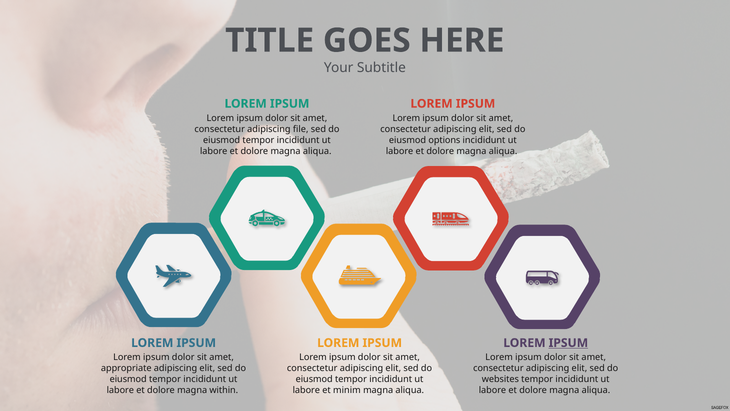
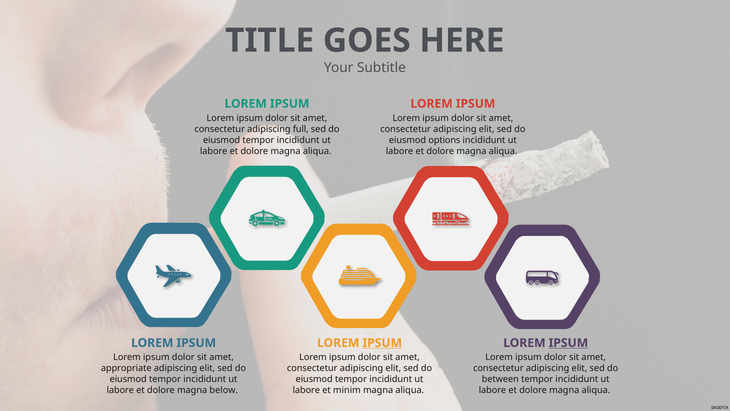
file: file -> full (301, 129)
IPSUM underline: none -> present (382, 343)
websites: websites -> between (500, 379)
within: within -> below (224, 390)
